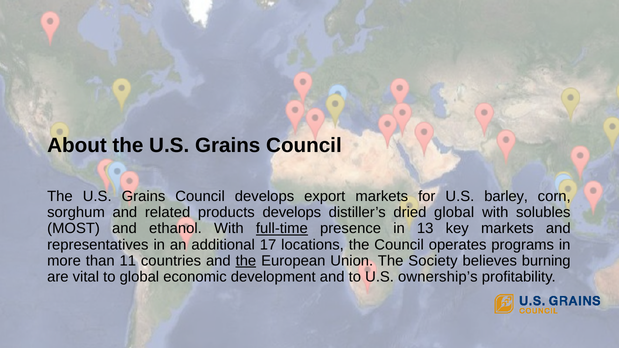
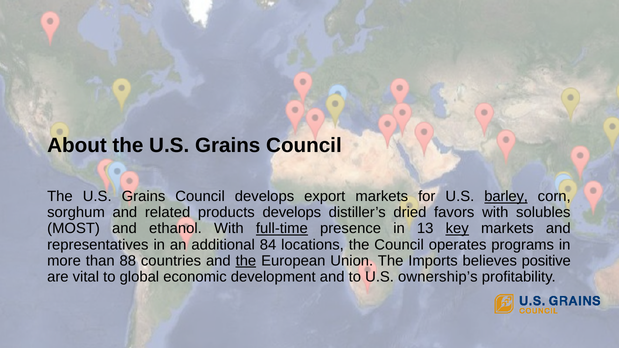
barley underline: none -> present (506, 197)
dried global: global -> favors (454, 213)
key underline: none -> present (457, 229)
17: 17 -> 84 (268, 245)
11: 11 -> 88 (128, 261)
Society: Society -> Imports (433, 261)
burning: burning -> positive (546, 261)
